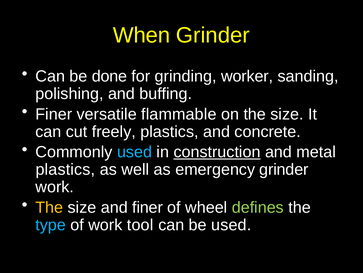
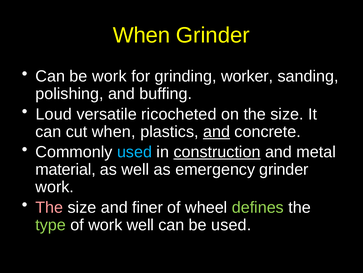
be done: done -> work (109, 76)
Finer: Finer -> Loud (54, 114)
flammable: flammable -> ricocheted (179, 114)
cut freely: freely -> when (114, 131)
and underline: none -> present (217, 131)
plastics: plastics -> material (66, 169)
The colour: yellow -> pink (49, 207)
type colour: light blue -> light green (51, 224)
work tool: tool -> well (140, 224)
